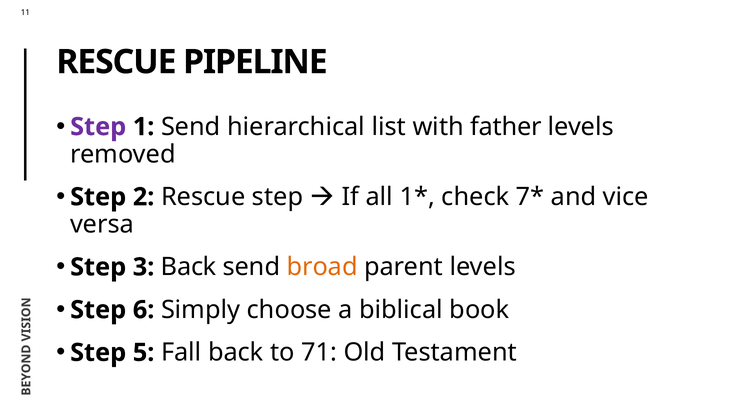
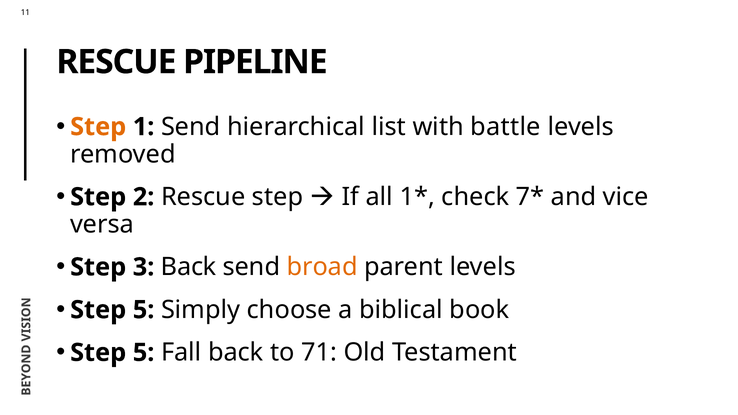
Step colour: purple -> orange (98, 127)
father: father -> battle (506, 127)
6: 6 -> 5 (144, 310)
